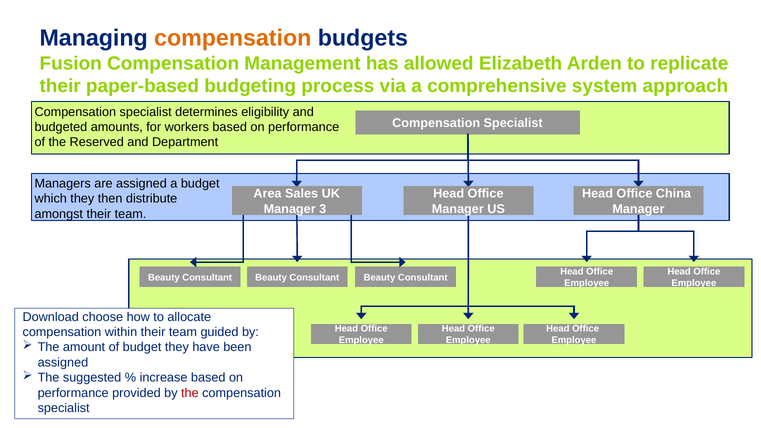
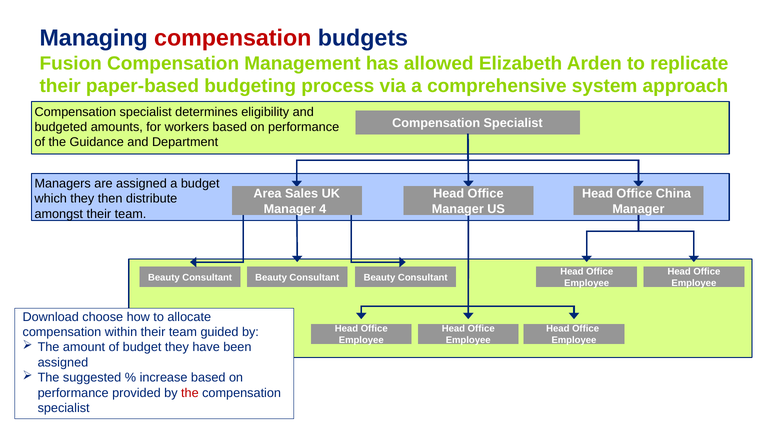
compensation colour: orange -> red (233, 38)
Reserved: Reserved -> Guidance (97, 142)
3: 3 -> 4 (323, 209)
